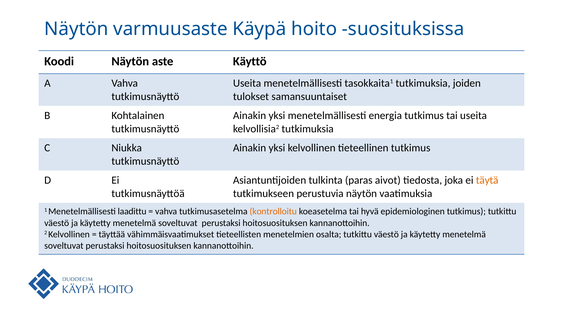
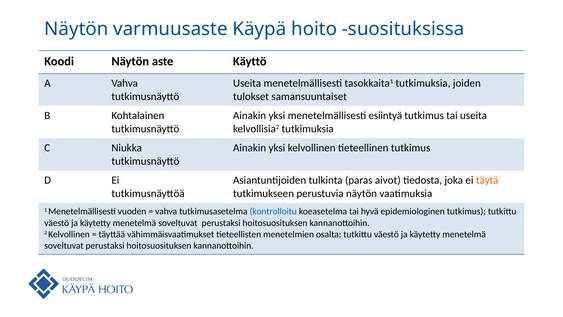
energia: energia -> esiintyä (385, 115)
laadittu: laadittu -> vuoden (132, 211)
kontrolloitu colour: orange -> blue (273, 211)
